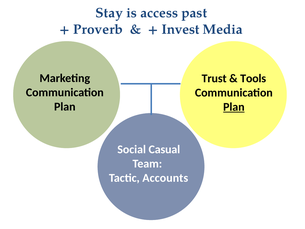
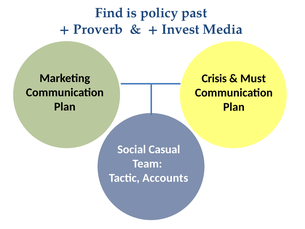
Stay: Stay -> Find (109, 13)
access: access -> policy (159, 13)
Trust: Trust -> Crisis (214, 78)
Tools: Tools -> Must (253, 78)
Plan underline: present -> none (234, 107)
